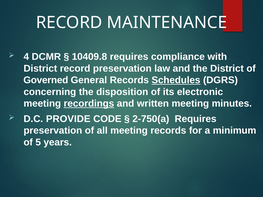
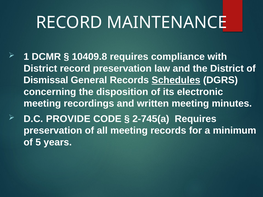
4: 4 -> 1 (26, 57)
Governed: Governed -> Dismissal (46, 80)
recordings underline: present -> none (89, 104)
2-750(a: 2-750(a -> 2-745(a (151, 119)
